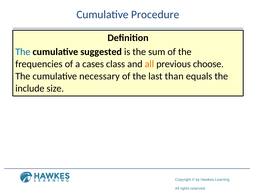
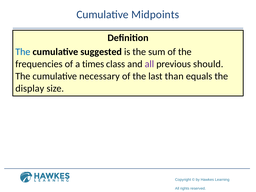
Procedure: Procedure -> Midpoints (155, 15)
cases: cases -> times (93, 64)
all colour: orange -> purple (149, 64)
choose: choose -> should (208, 64)
include: include -> display (30, 88)
